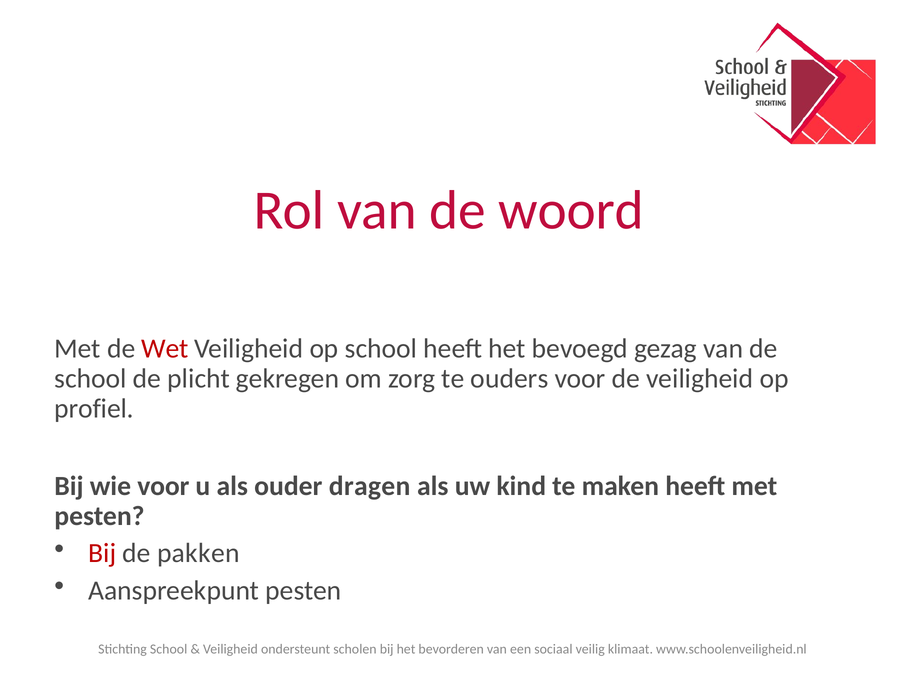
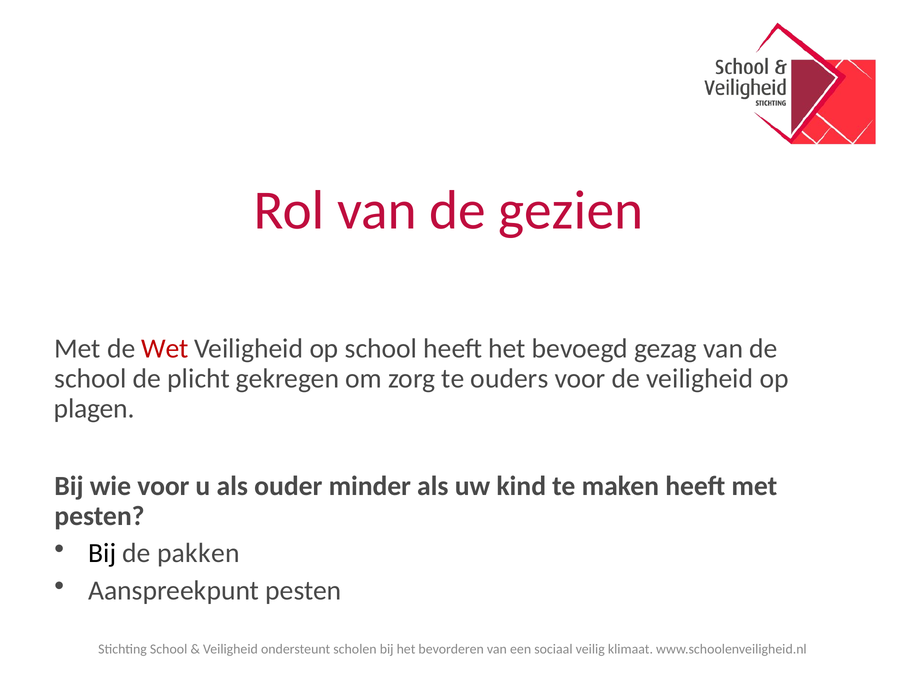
woord: woord -> gezien (571, 210)
profiel: profiel -> plagen (94, 408)
dragen: dragen -> minder (370, 486)
Bij colour: red -> black (102, 553)
